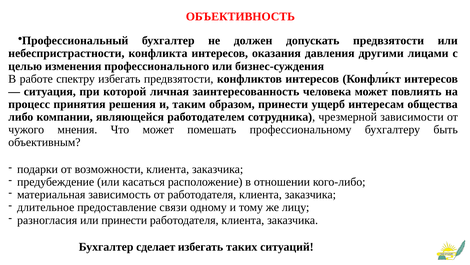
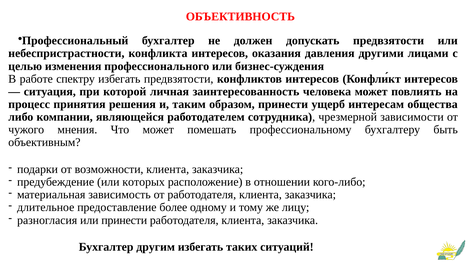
касаться: касаться -> которых (144, 182)
связи: связи -> более (173, 207)
сделает: сделает -> другим (156, 246)
